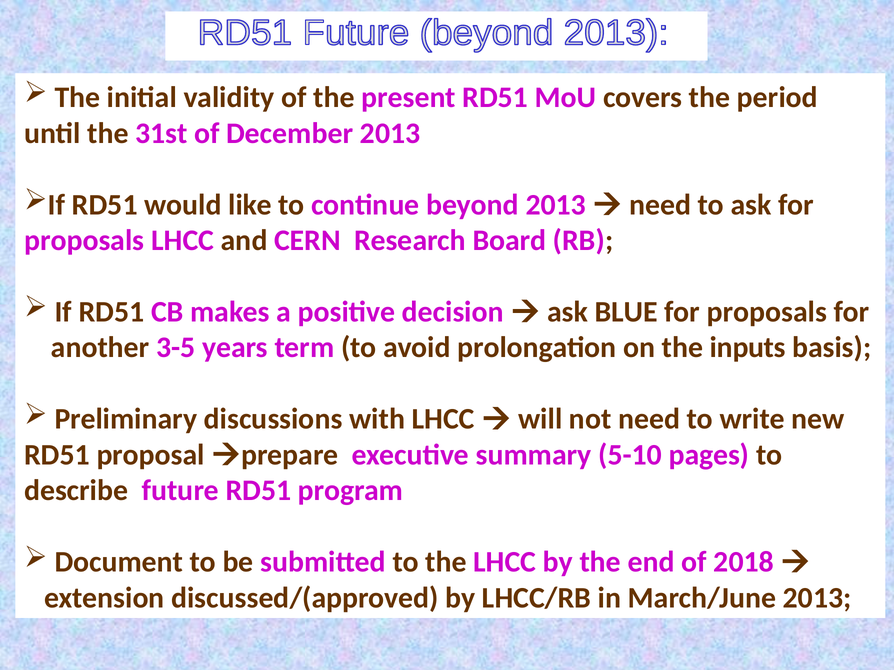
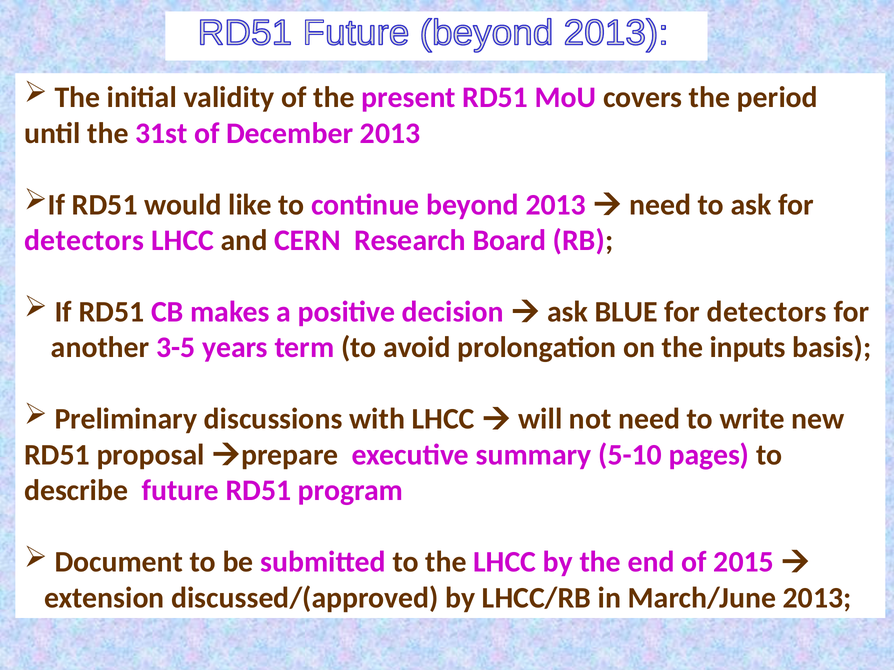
proposals: proposals -> detectors (84, 241)
proposals: proposals -> detectors (767, 312)
2018: 2018 -> 2015 (744, 562)
